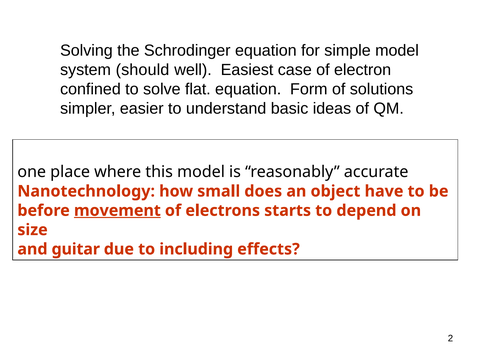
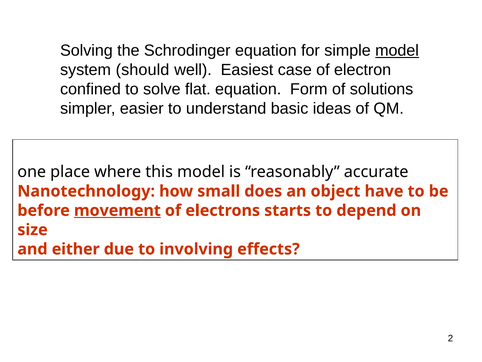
model underline: none -> present (397, 50)
guitar: guitar -> either (76, 249)
including: including -> involving (196, 249)
